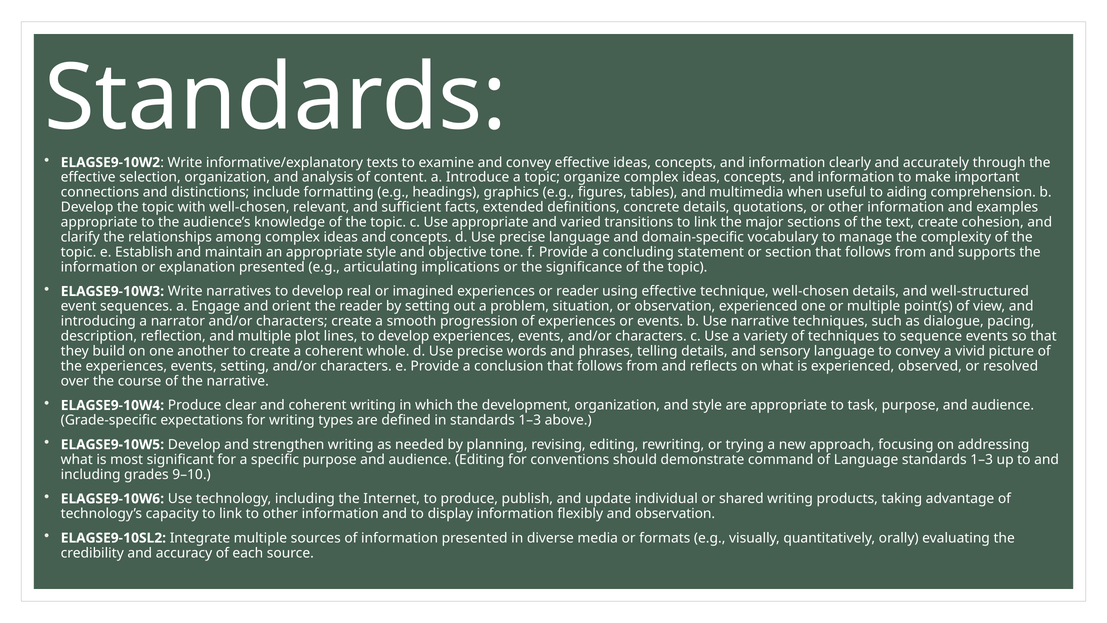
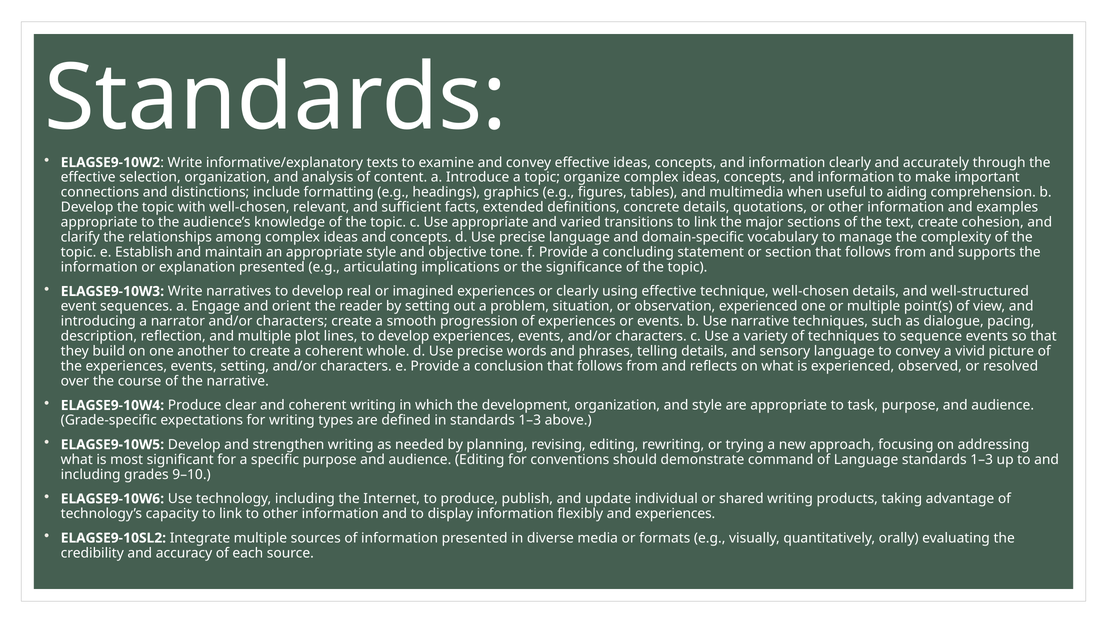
or reader: reader -> clearly (577, 291)
and observation: observation -> experiences (675, 513)
